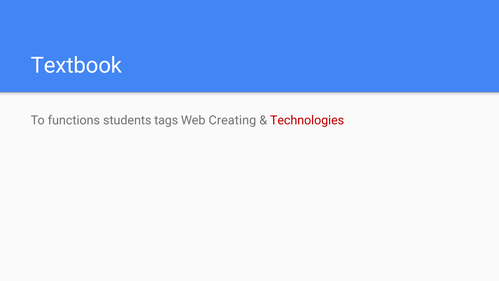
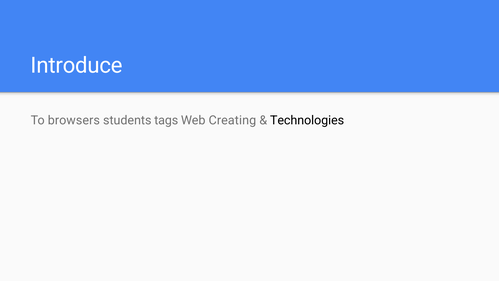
Textbook: Textbook -> Introduce (77, 65)
functions: functions -> browsers (74, 120)
Technologies colour: red -> black (307, 120)
